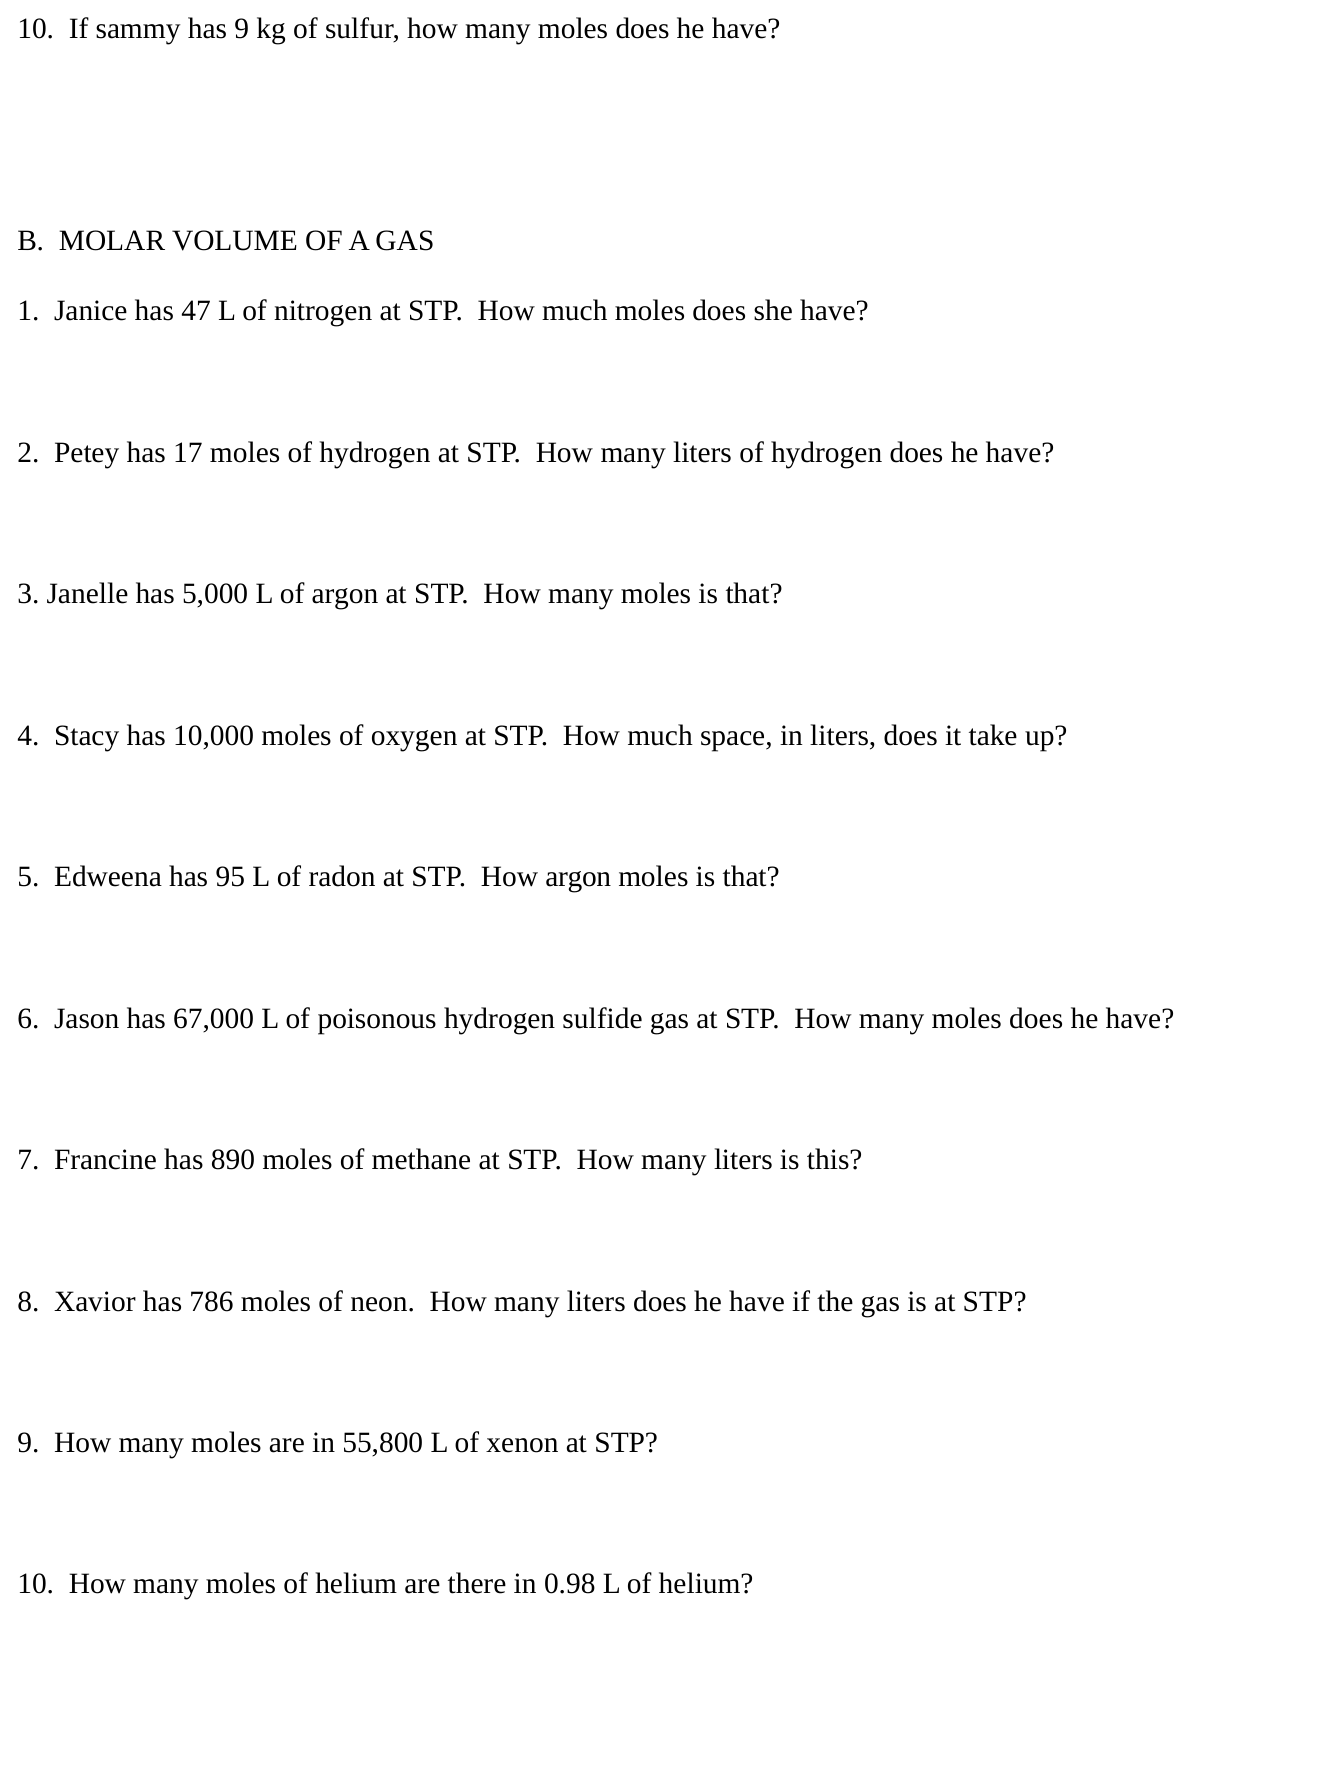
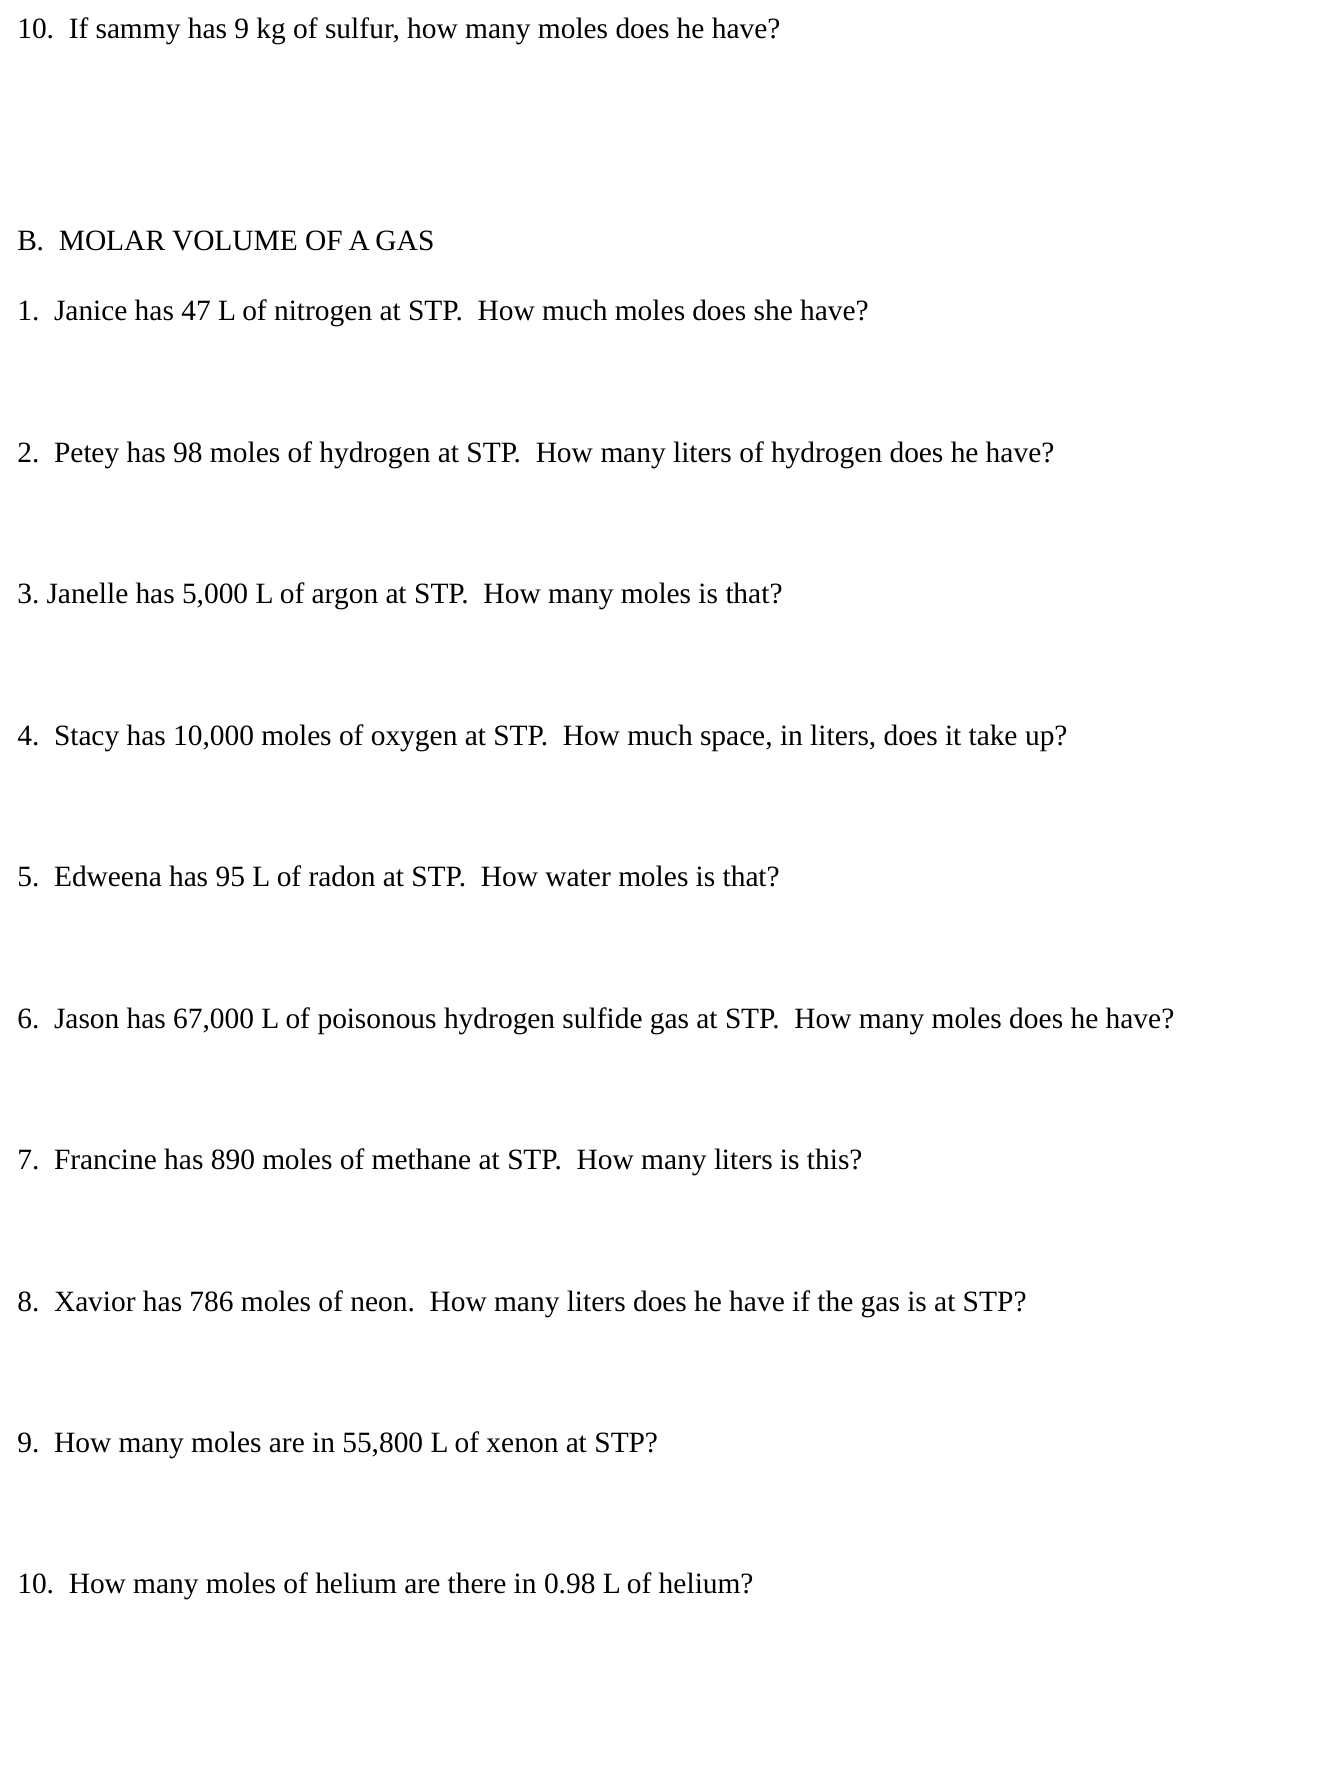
17: 17 -> 98 (188, 453)
How argon: argon -> water (578, 877)
